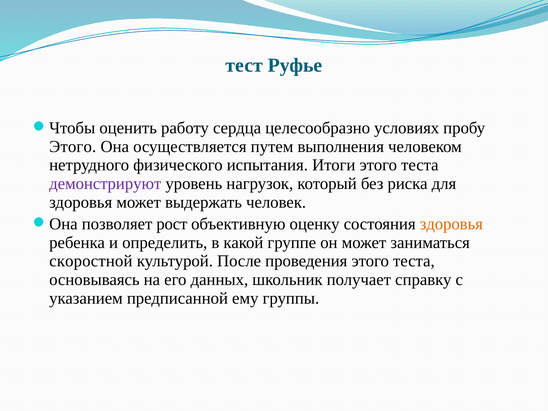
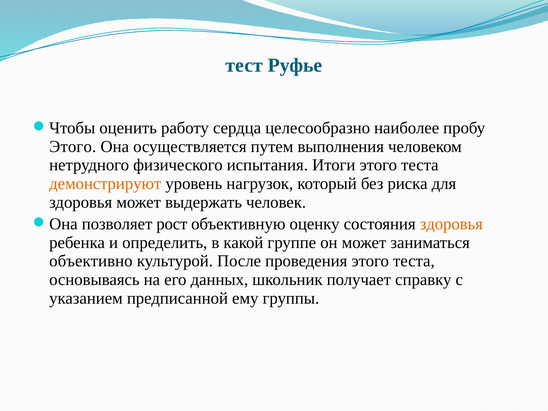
условиях: условиях -> наиболее (407, 128)
демонстрируют colour: purple -> orange (105, 184)
скоростной: скоростной -> объективно (91, 261)
